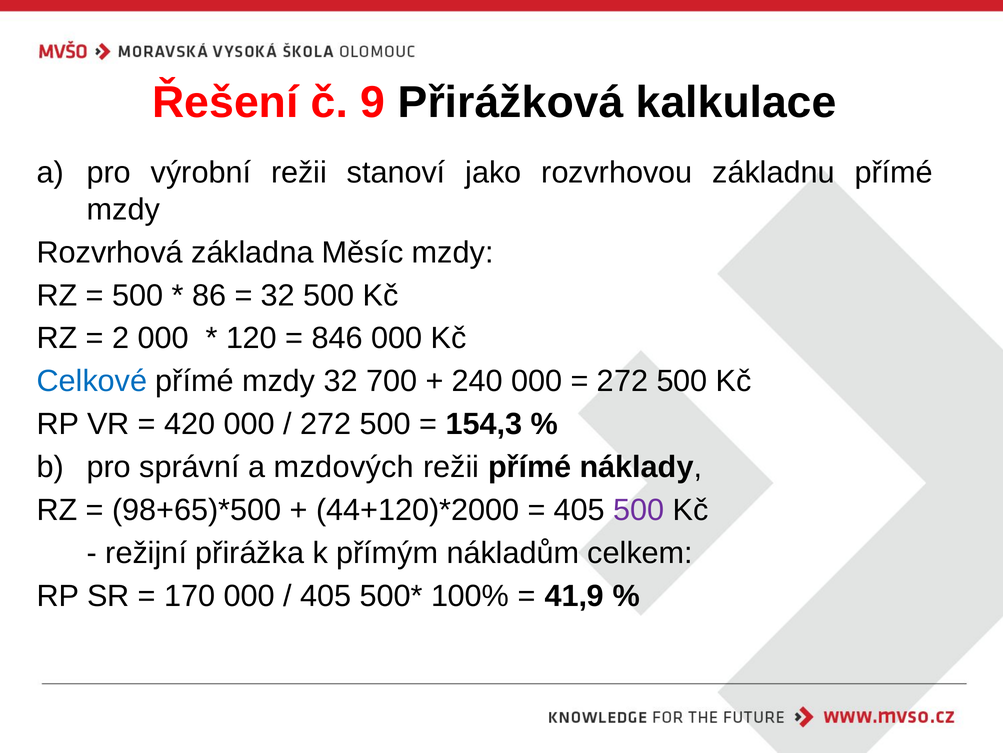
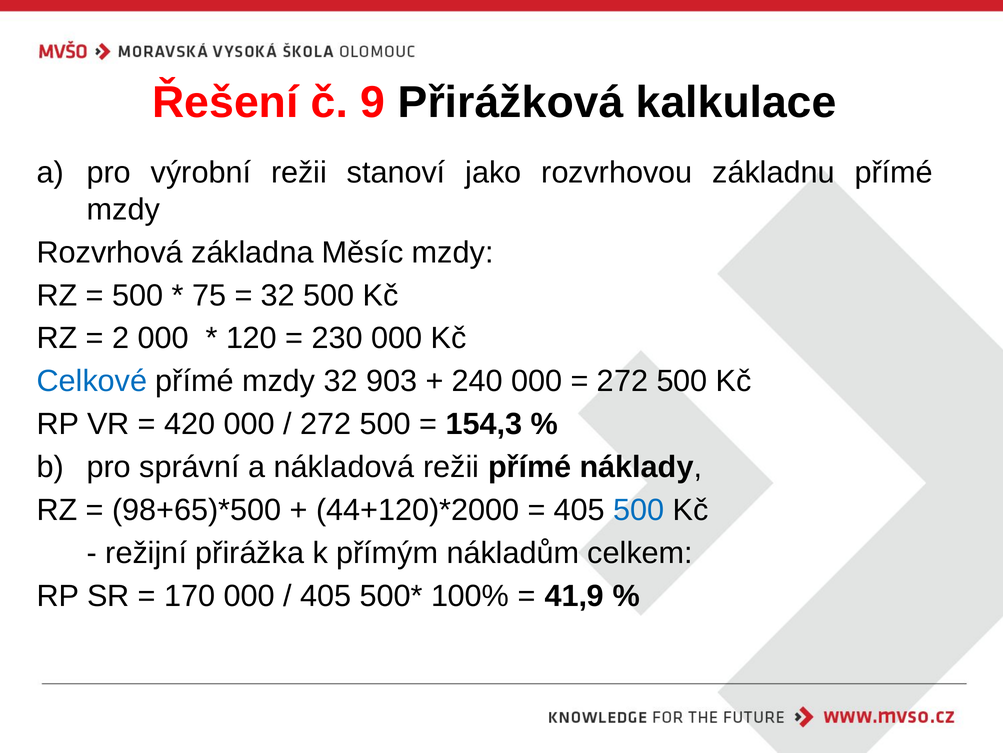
86: 86 -> 75 (209, 295)
846: 846 -> 230 (337, 338)
700: 700 -> 903 (392, 381)
mzdových: mzdových -> nákladová (344, 467)
500 colour: purple -> blue (639, 510)
